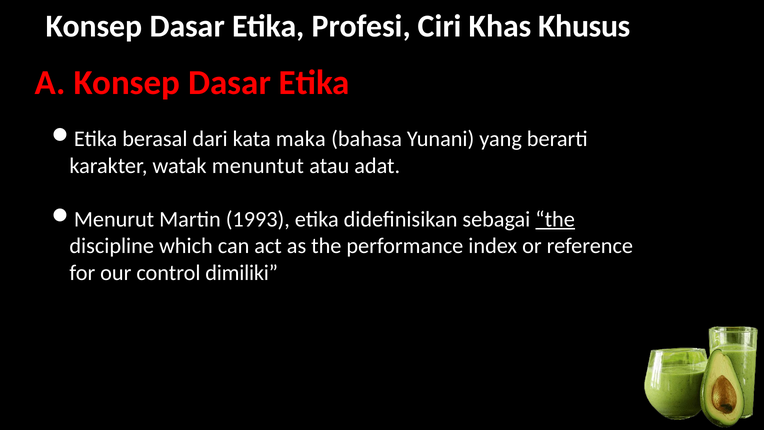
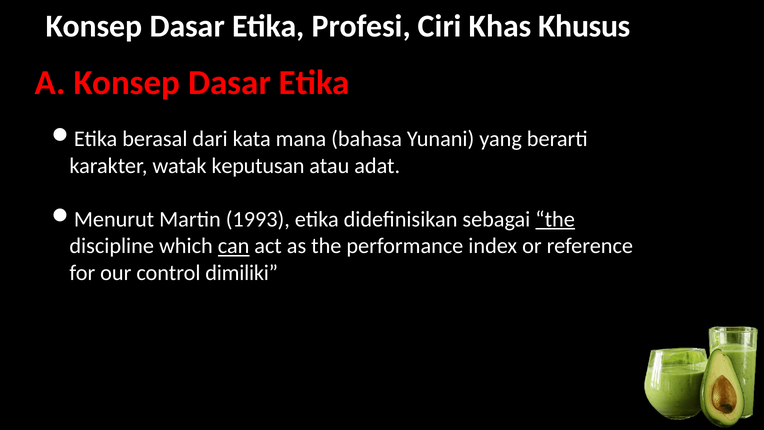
maka: maka -> mana (301, 139)
menuntut: menuntut -> keputusan (258, 166)
can underline: none -> present (234, 246)
